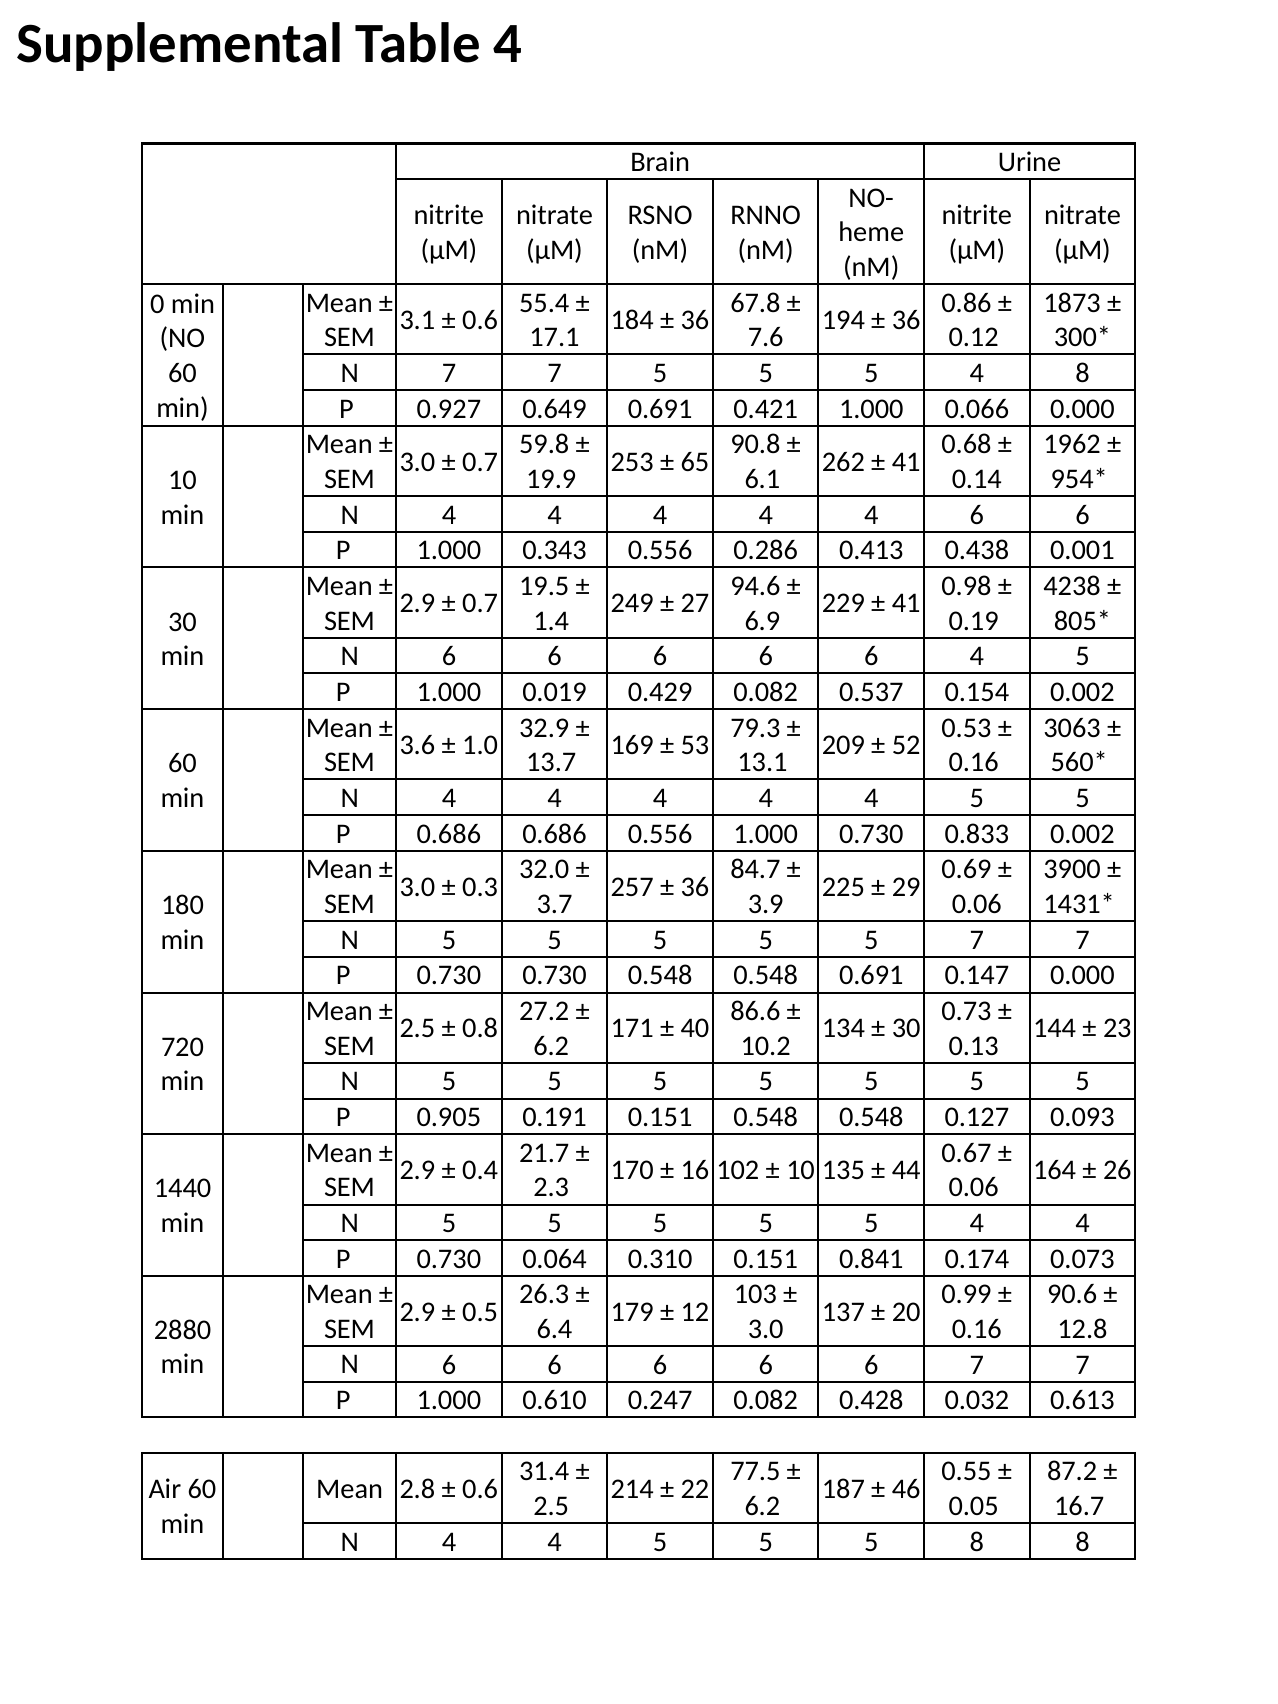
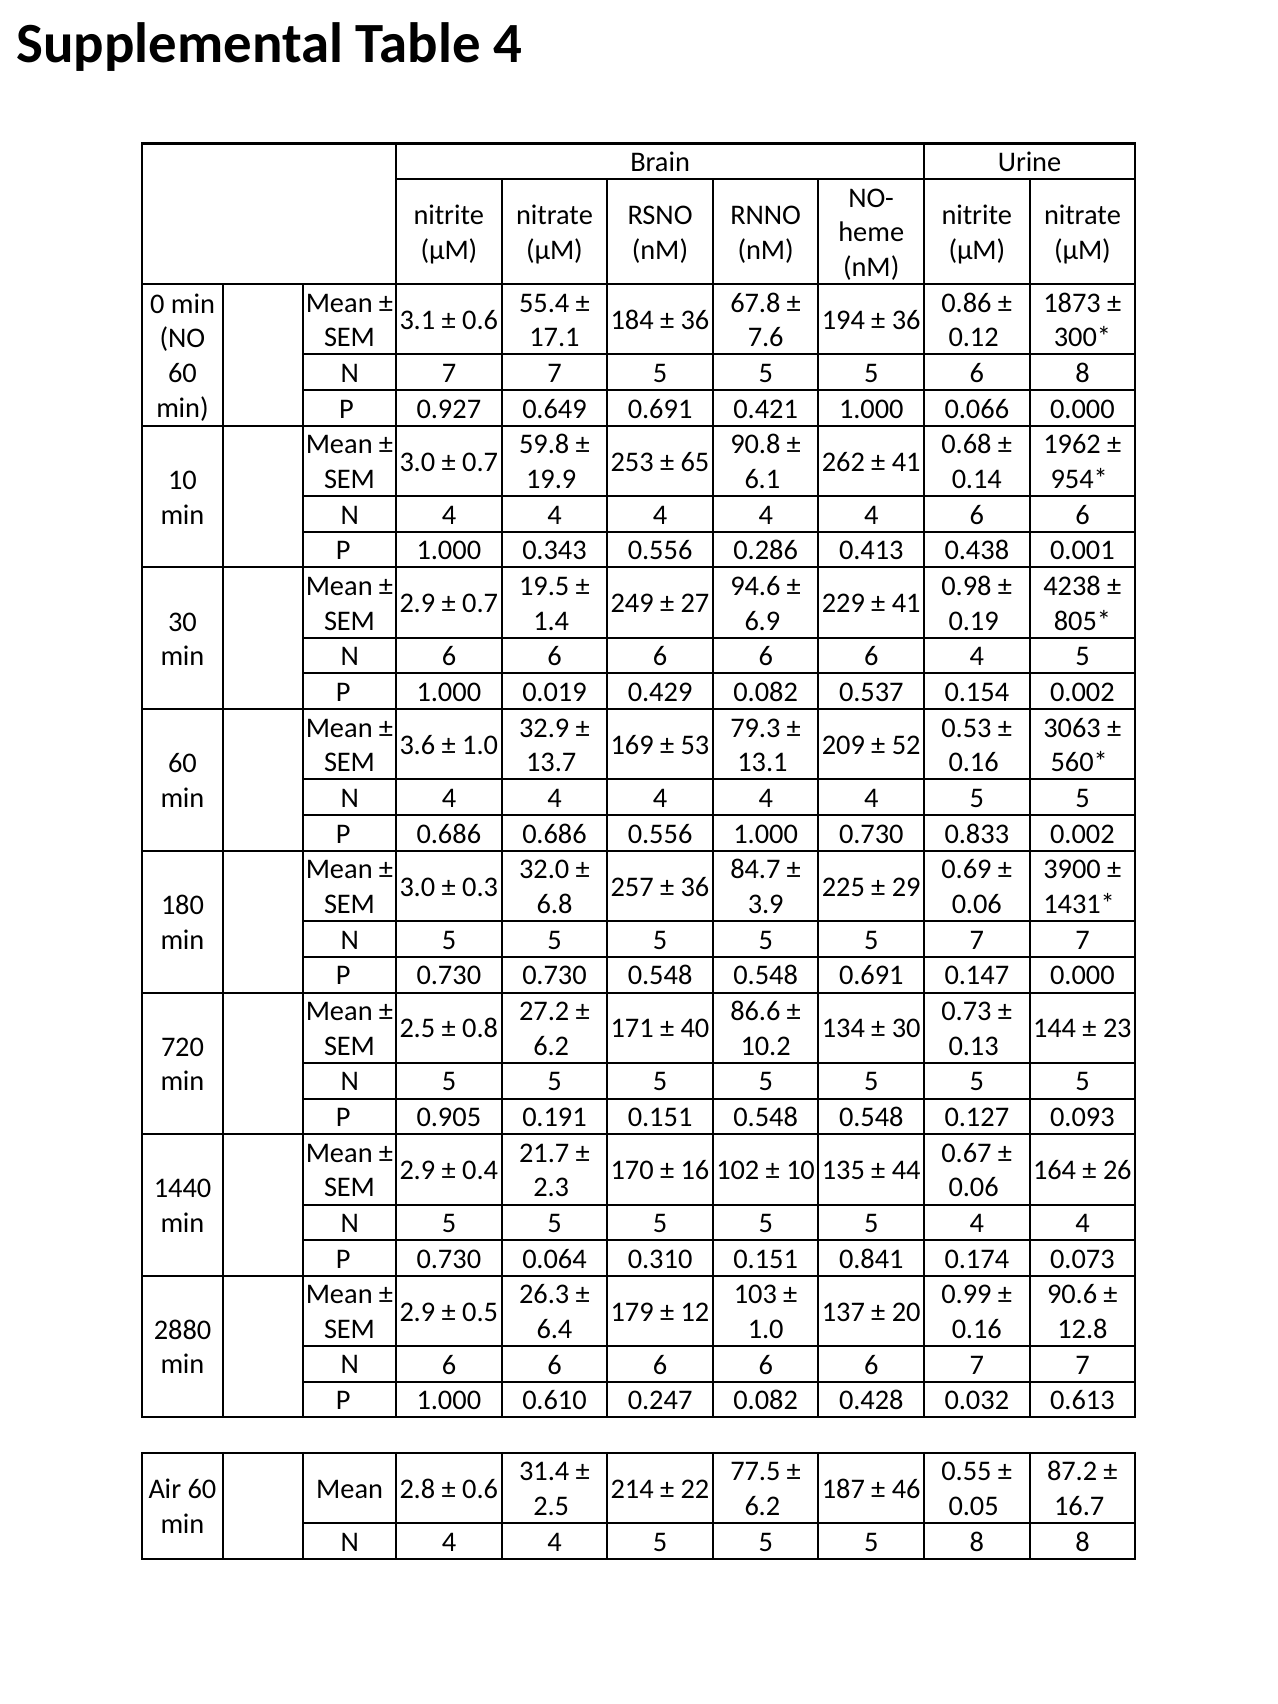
4: 4 -> 6 (977, 373)
3.7: 3.7 -> 6.8 (554, 904)
3.0: 3.0 -> 1.0 (766, 1329)
